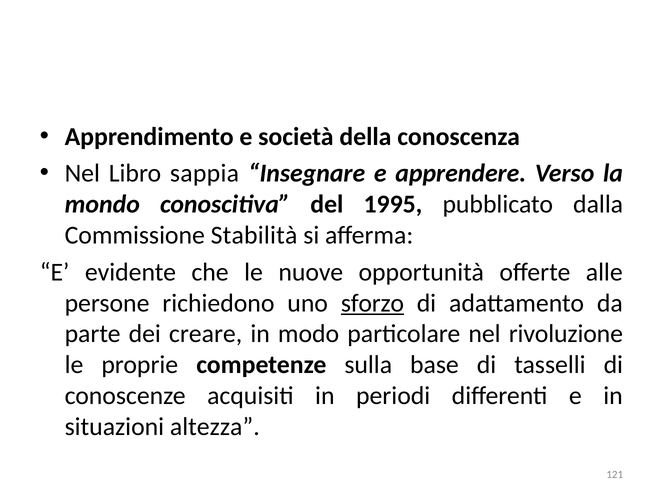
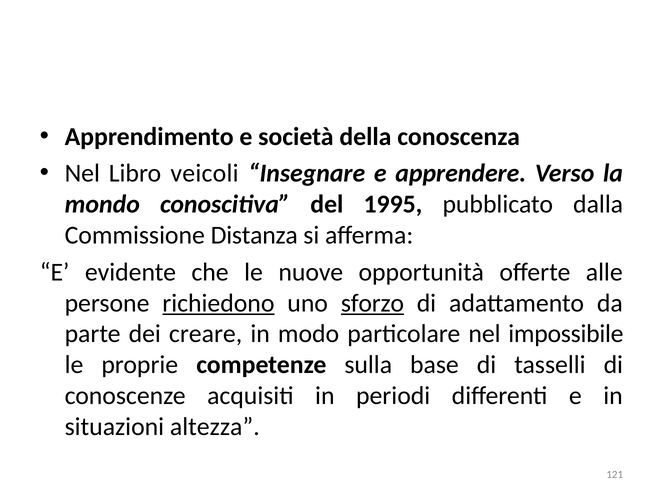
sappia: sappia -> veicoli (205, 173)
Stabilità: Stabilità -> Distanza (254, 235)
richiedono underline: none -> present (218, 303)
rivoluzione: rivoluzione -> impossibile (566, 334)
